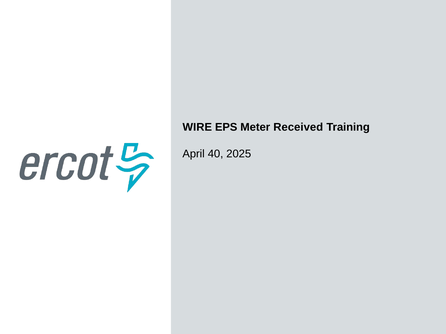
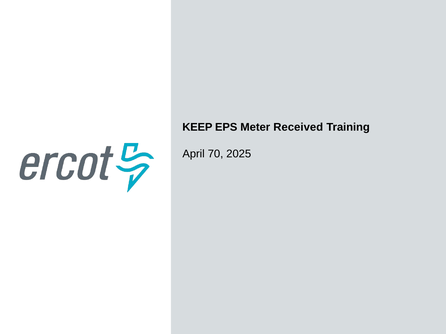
WIRE: WIRE -> KEEP (197, 127)
40: 40 -> 70 (216, 154)
